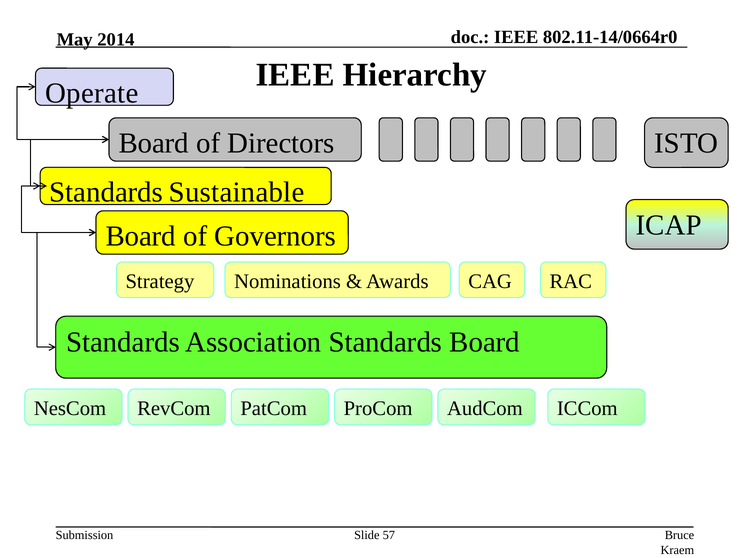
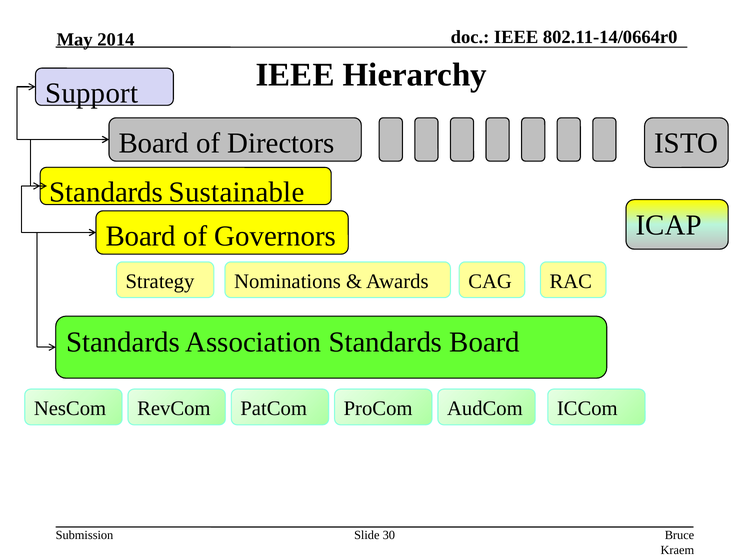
Operate: Operate -> Support (92, 93)
57: 57 -> 30 (389, 534)
